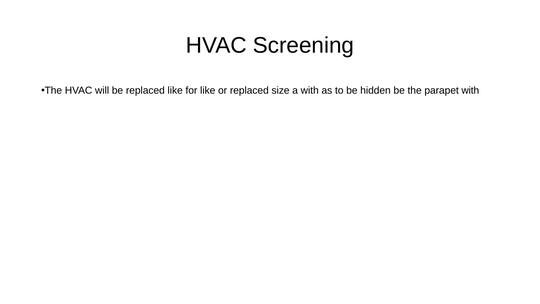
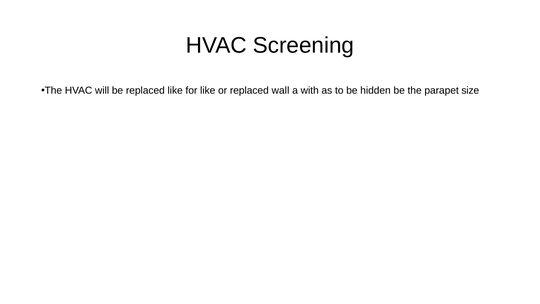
size: size -> wall (280, 91)
parapet with: with -> size (470, 91)
